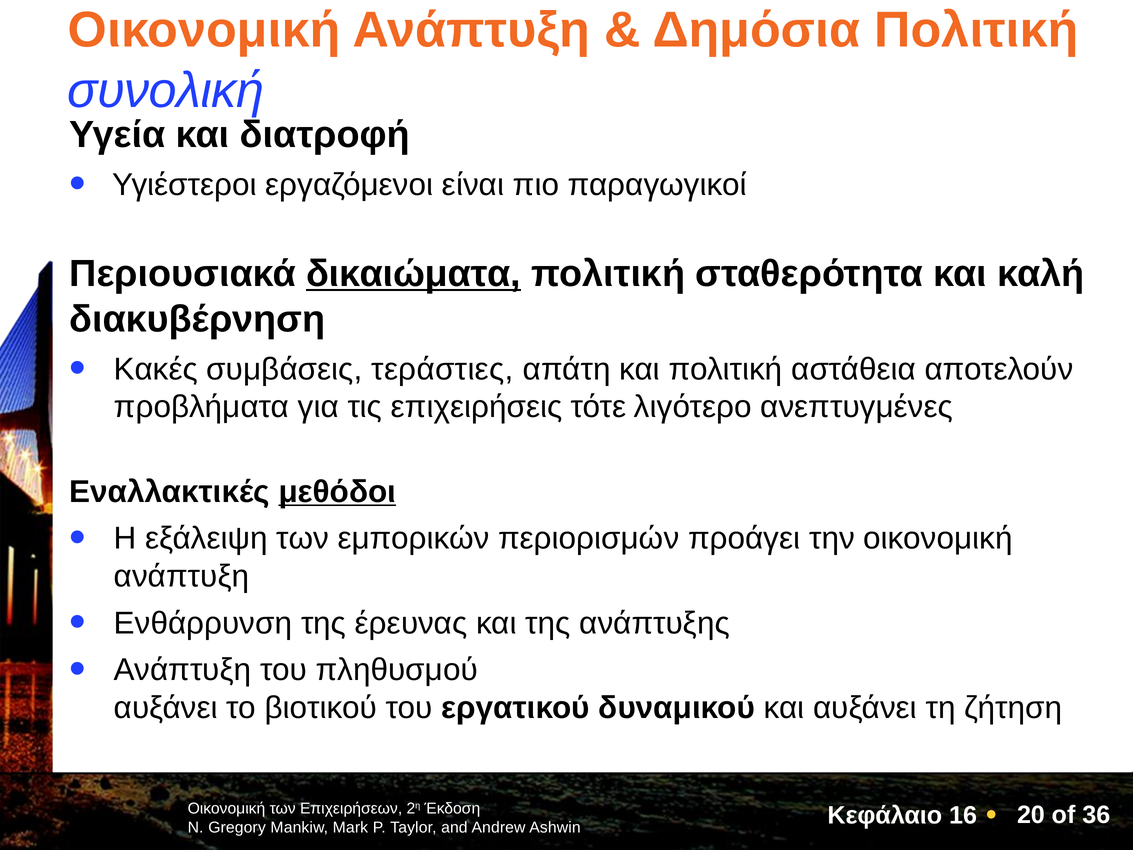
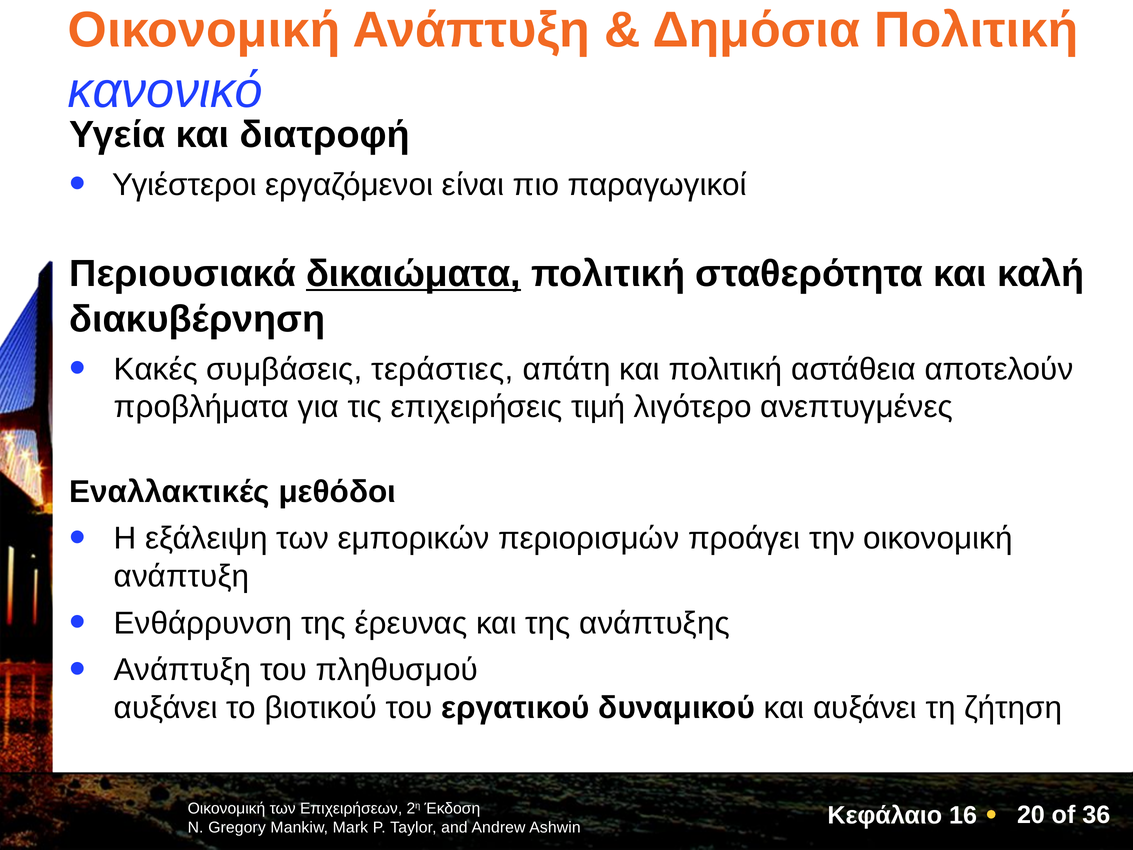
συνολική: συνολική -> κανονικό (165, 91)
τότε: τότε -> τιμή (598, 407)
μεθόδοι underline: present -> none (337, 492)
